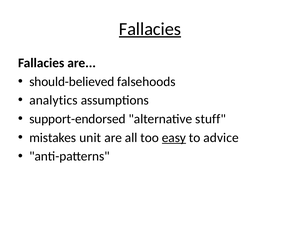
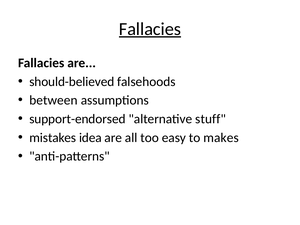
analytics: analytics -> between (53, 100)
unit: unit -> idea (90, 138)
easy underline: present -> none (174, 138)
advice: advice -> makes (221, 138)
